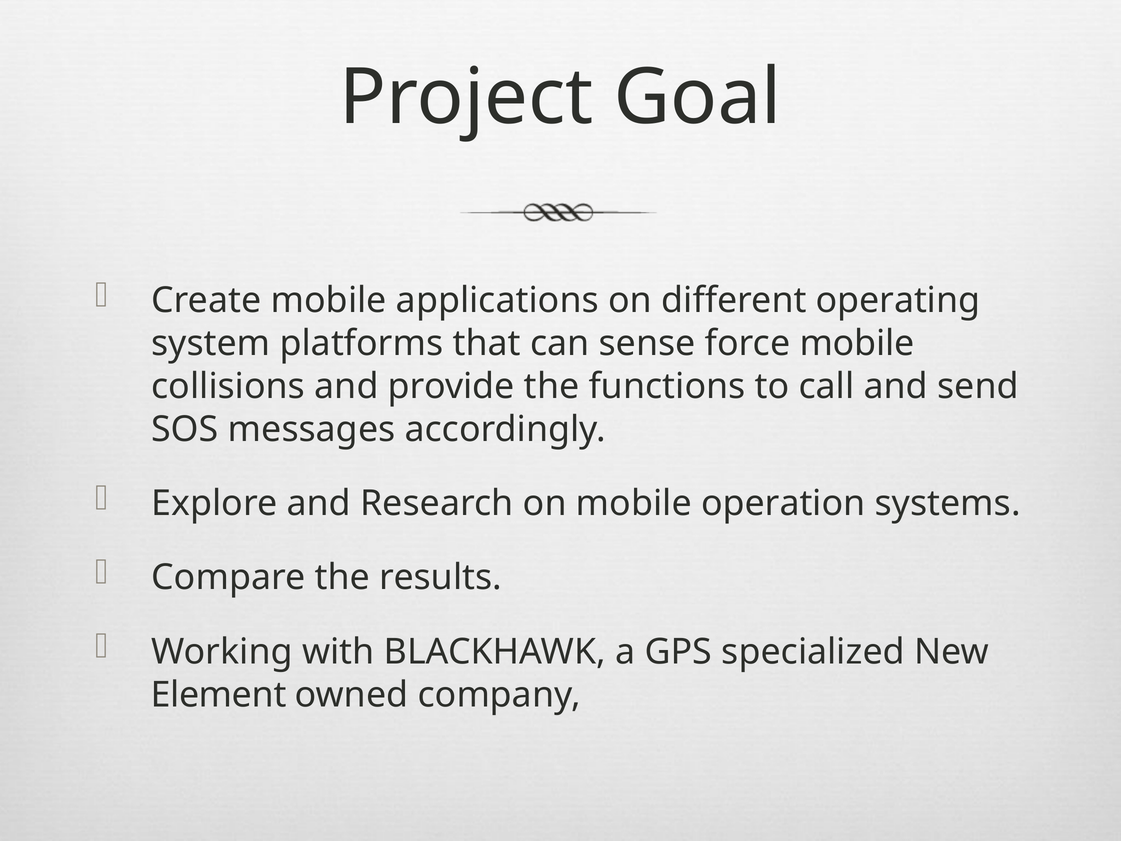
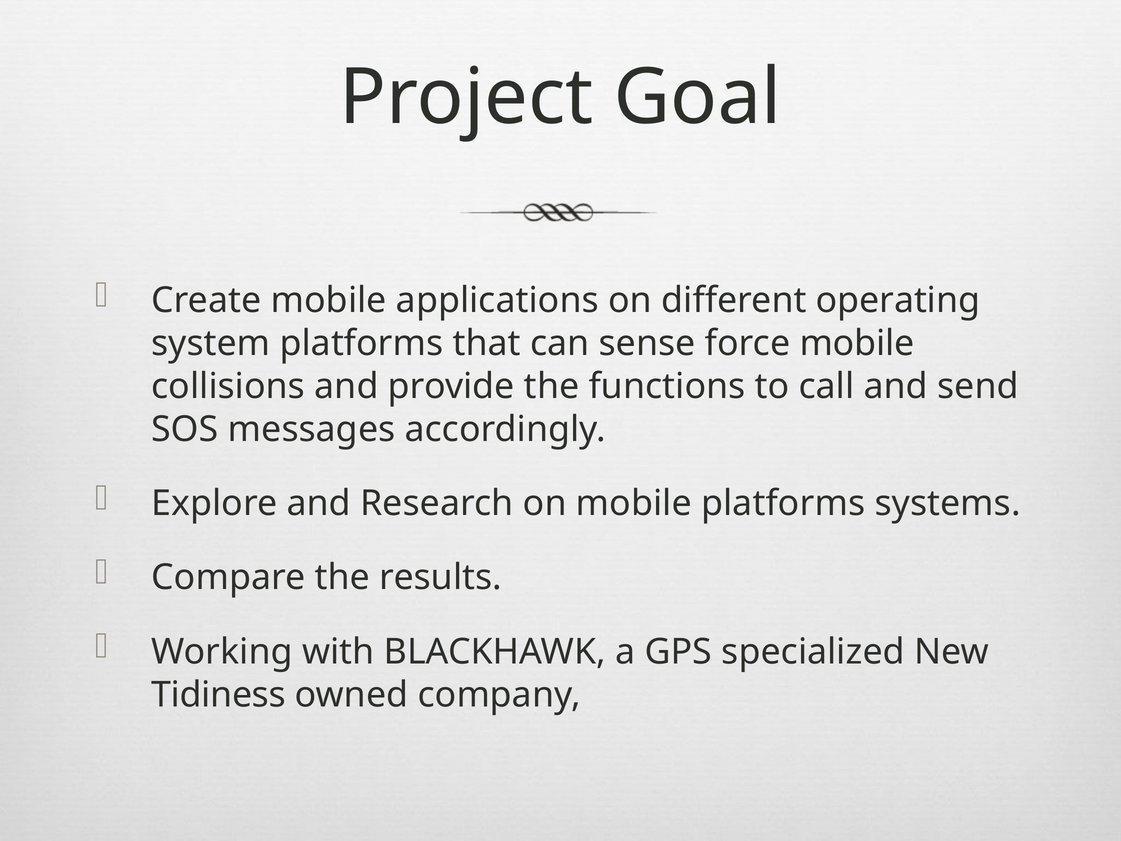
mobile operation: operation -> platforms (783, 503)
Element: Element -> Tidiness (219, 695)
